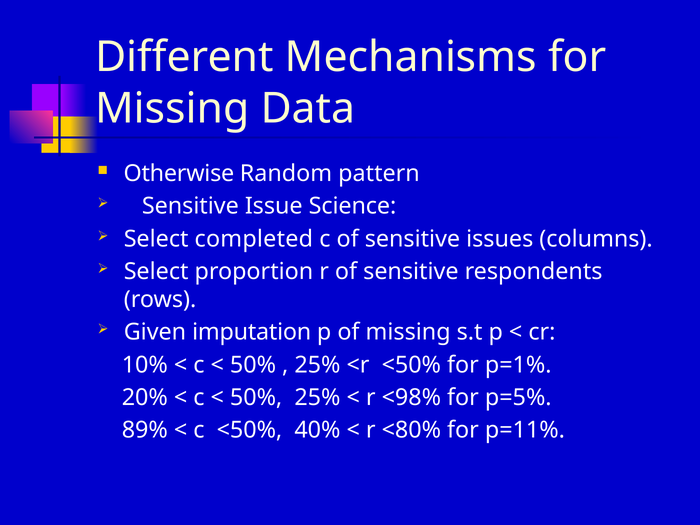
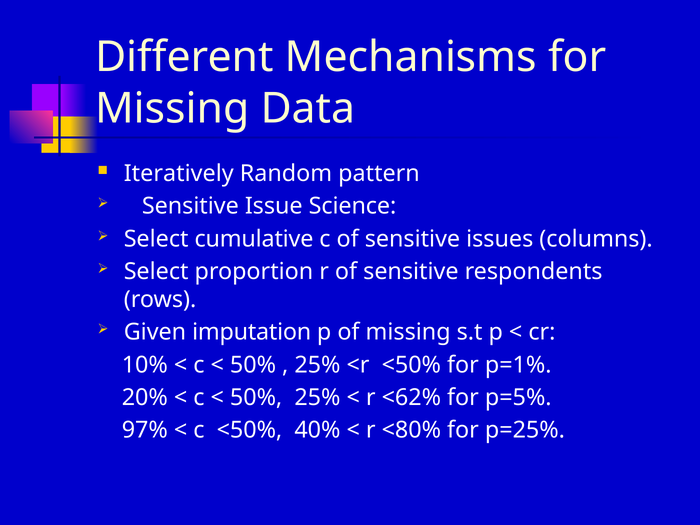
Otherwise: Otherwise -> Iteratively (179, 174)
completed: completed -> cumulative (254, 239)
<98%: <98% -> <62% (411, 398)
89%: 89% -> 97% (145, 430)
p=11%: p=11% -> p=25% (525, 430)
